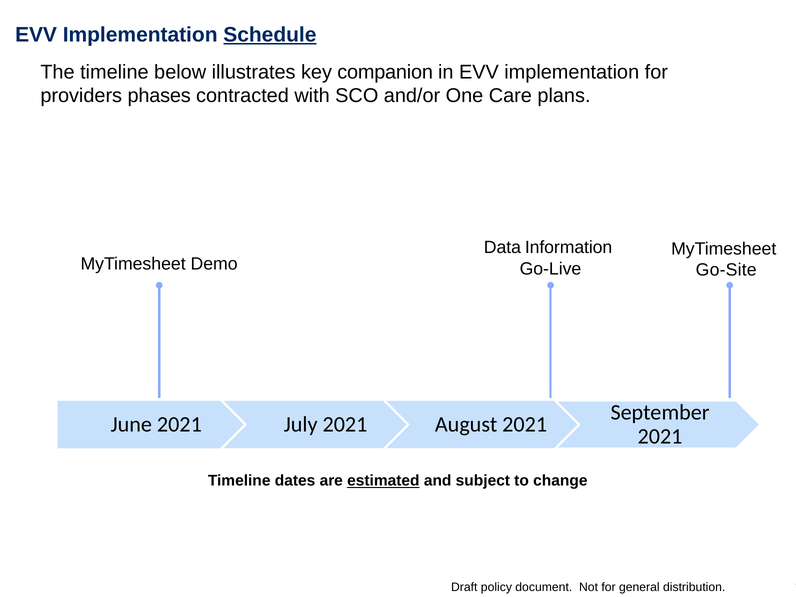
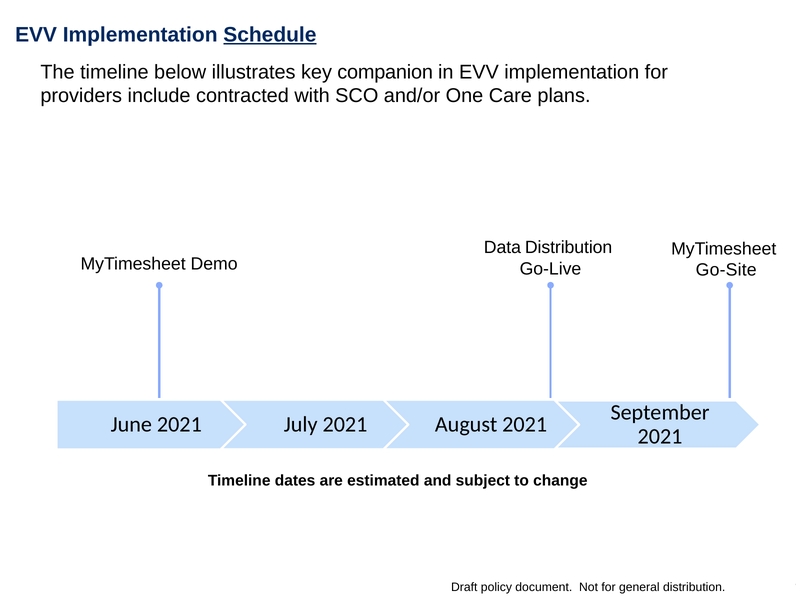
phases: phases -> include (159, 96)
Data Information: Information -> Distribution (569, 248)
estimated underline: present -> none (383, 481)
